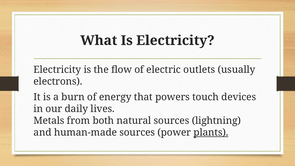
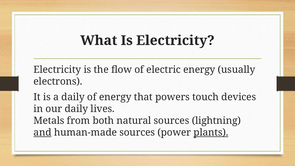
electric outlets: outlets -> energy (199, 70)
a burn: burn -> daily (73, 97)
and underline: none -> present (43, 132)
